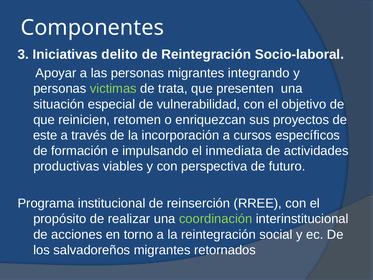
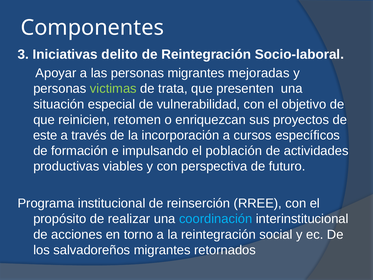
integrando: integrando -> mejoradas (259, 73)
inmediata: inmediata -> población (234, 151)
coordinación colour: light green -> light blue (216, 219)
